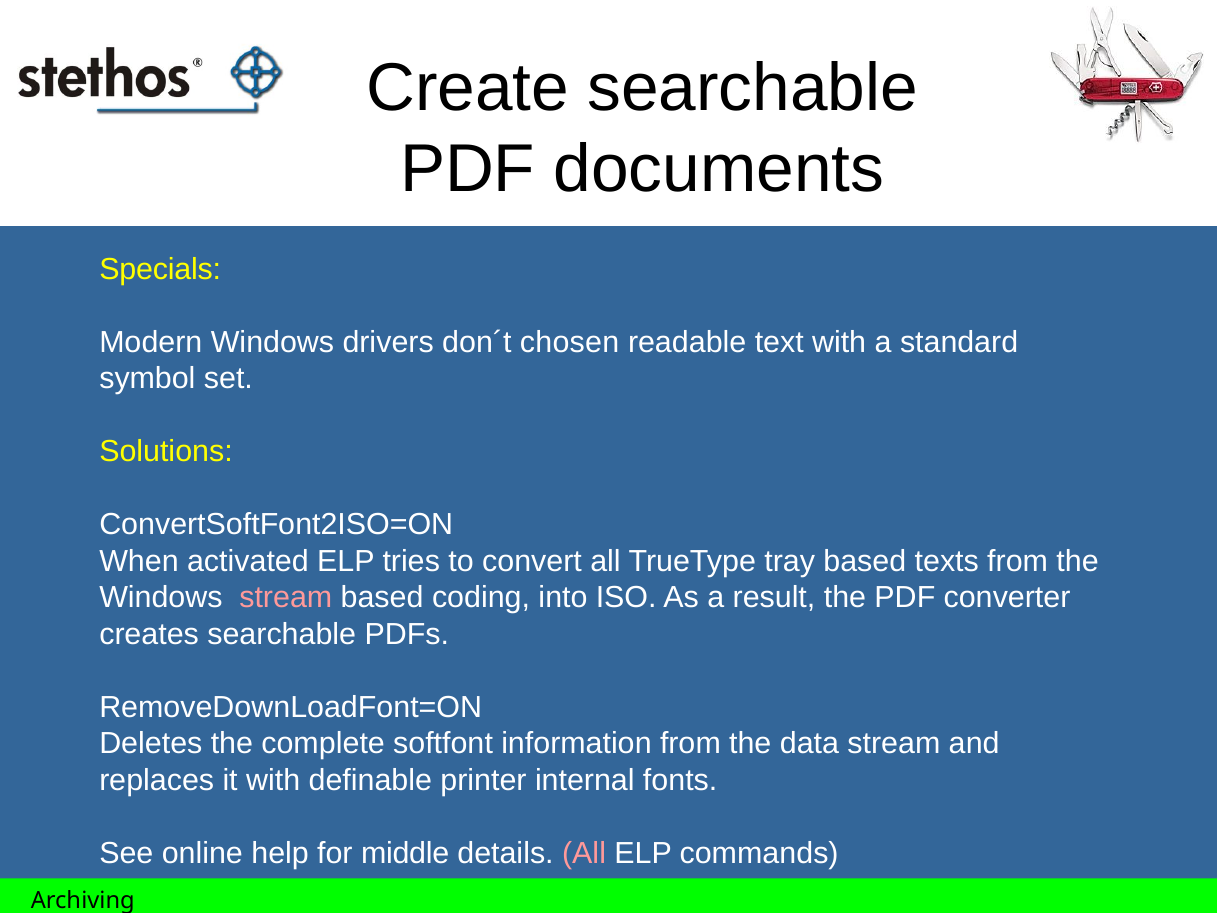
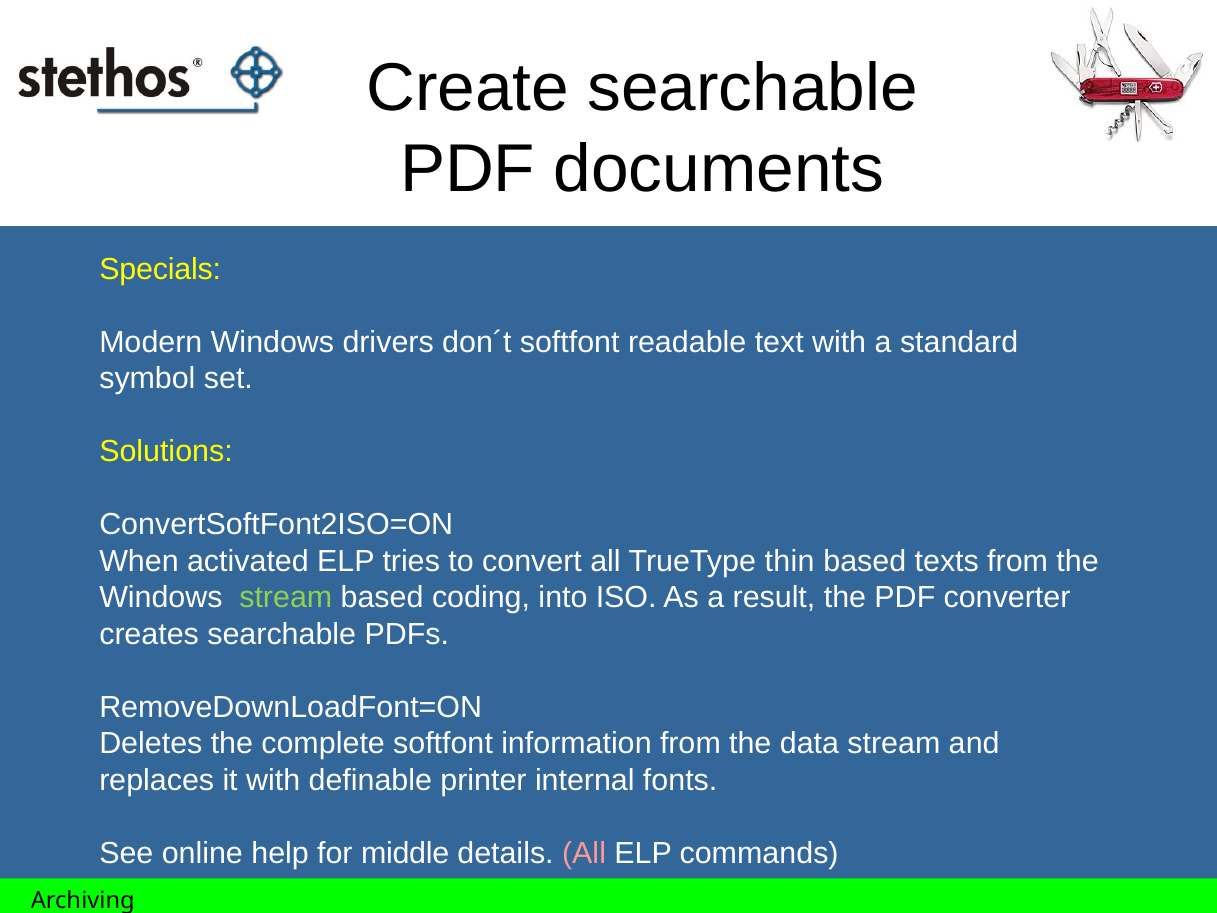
don´t chosen: chosen -> softfont (570, 342)
tray: tray -> thin (790, 561)
stream colour: pink -> light green (286, 598)
